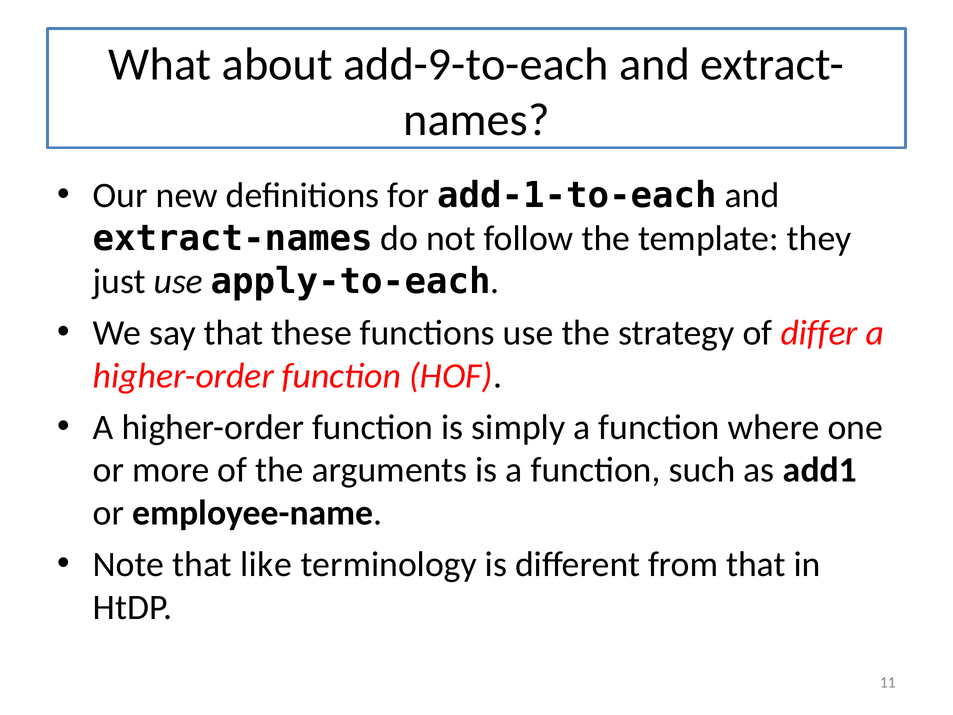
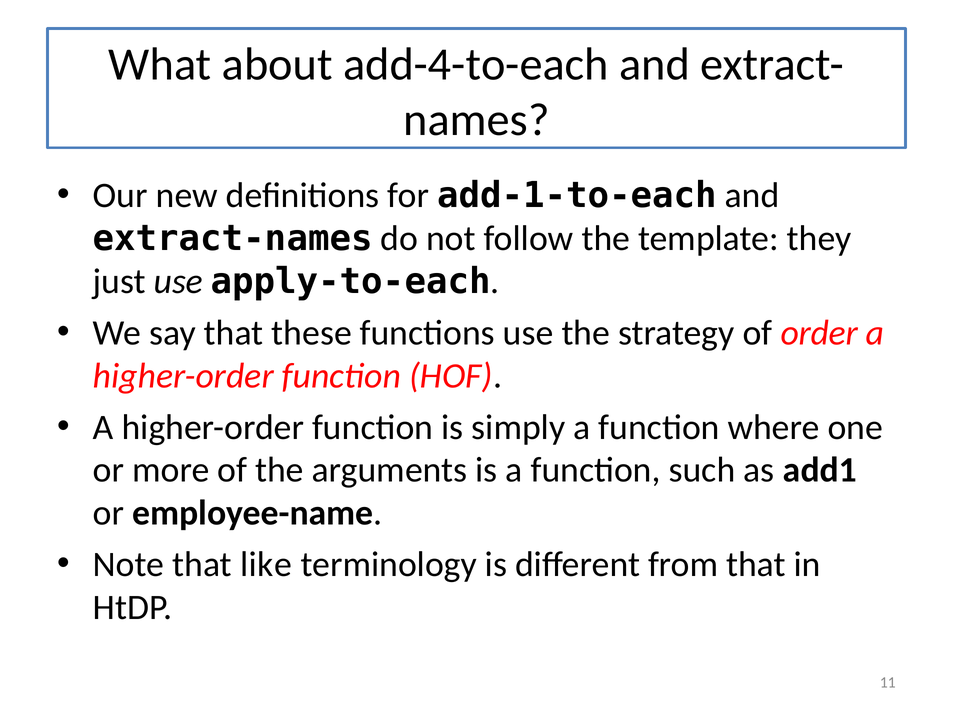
add-9-to-each: add-9-to-each -> add-4-to-each (476, 64)
differ: differ -> order (819, 333)
